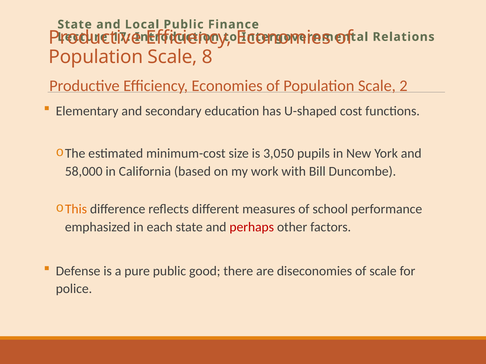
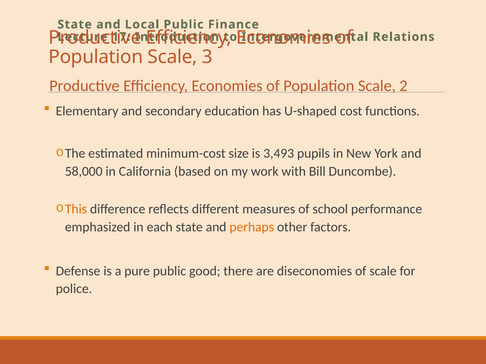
8: 8 -> 3 (207, 57)
3,050: 3,050 -> 3,493 (279, 154)
perhaps colour: red -> orange (252, 227)
